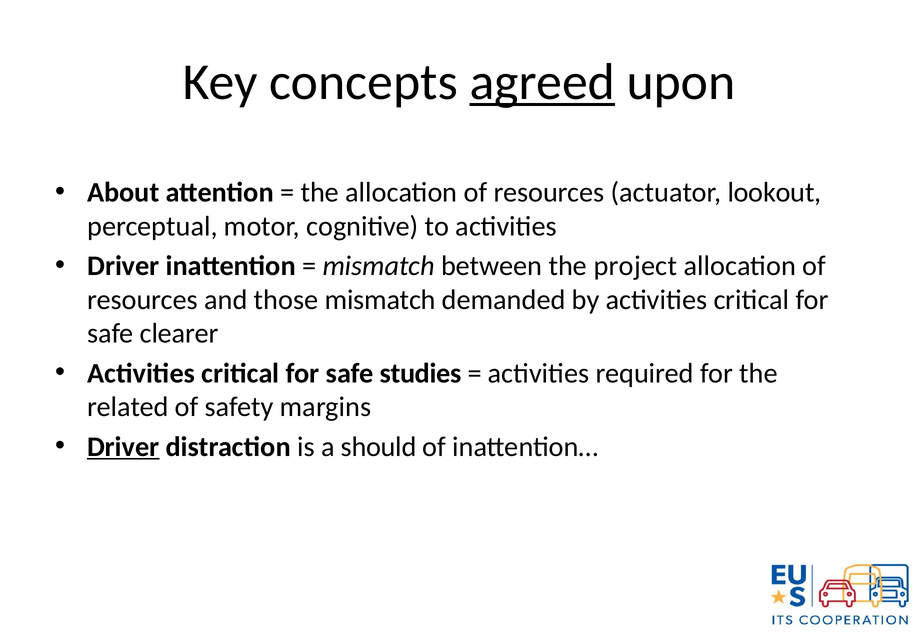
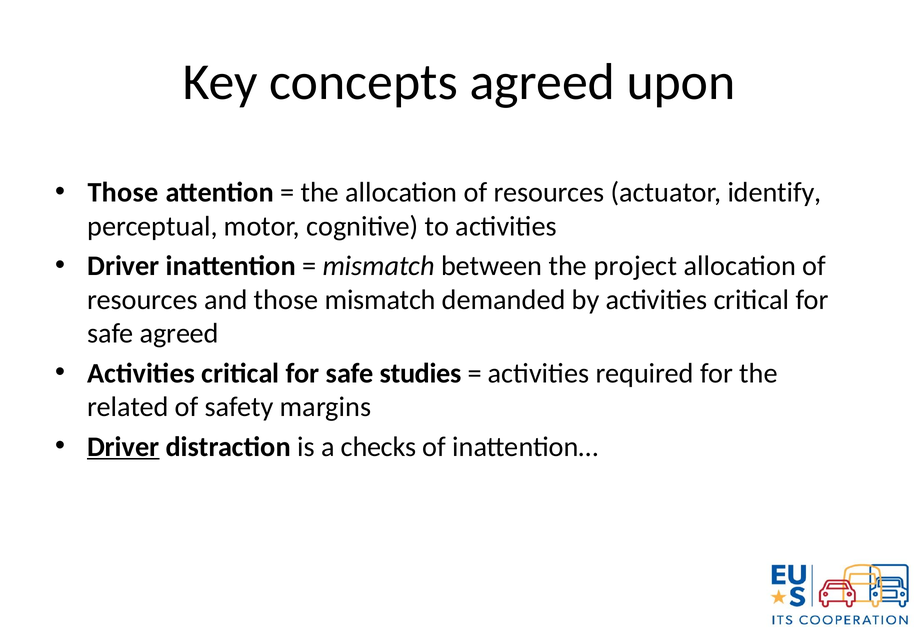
agreed underline: present -> none (542, 82)
About: About -> Those (123, 192)
lookout: lookout -> identify (774, 192)
safe clearer: clearer -> agreed (179, 334)
should: should -> checks (379, 447)
